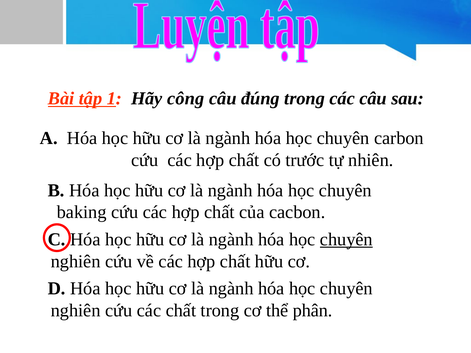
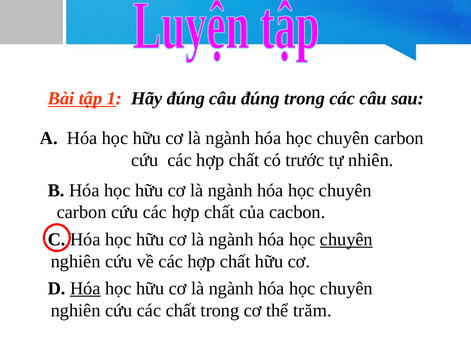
Hãy công: công -> đúng (186, 98)
baking: baking -> carbon (82, 212)
Hóa underline: none -> present (85, 289)
phân: phân -> trăm (312, 311)
